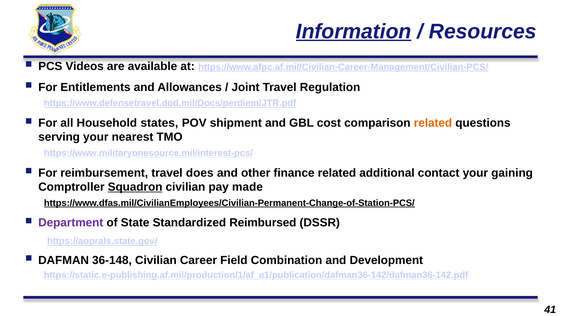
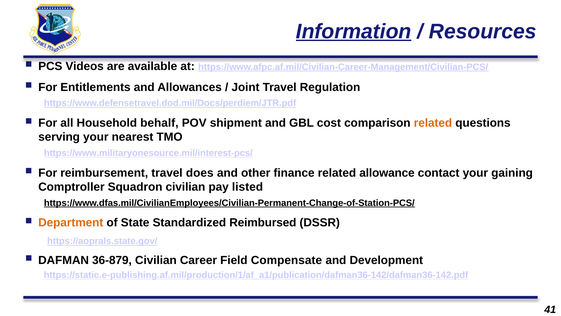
states: states -> behalf (159, 123)
additional: additional -> allowance (387, 173)
Squadron underline: present -> none (135, 187)
made: made -> listed (247, 187)
Department colour: purple -> orange (71, 222)
36-148: 36-148 -> 36-879 (112, 260)
Combination: Combination -> Compensate (286, 260)
